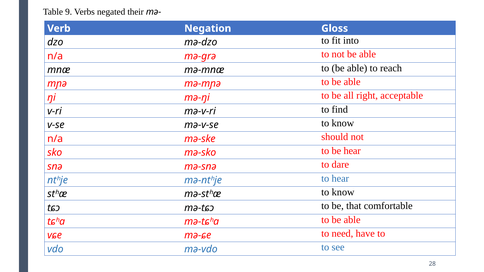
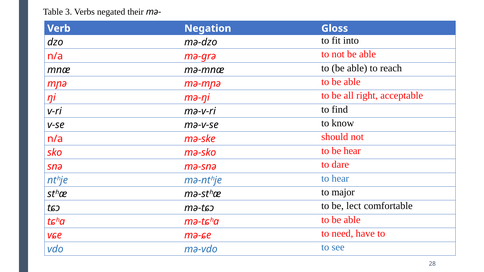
9: 9 -> 3 (69, 12)
mə-stʰæ to know: know -> major (343, 192)
that: that -> lect (354, 206)
